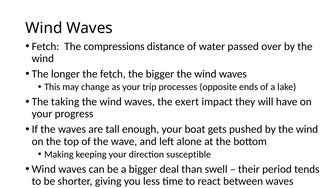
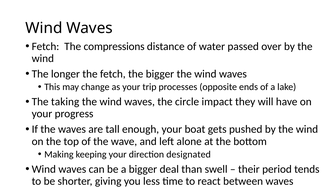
exert: exert -> circle (187, 102)
susceptible: susceptible -> designated (189, 154)
